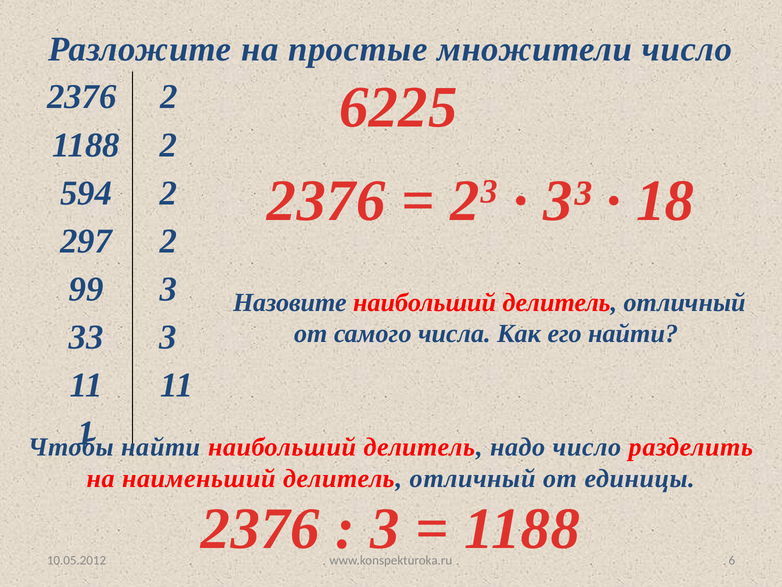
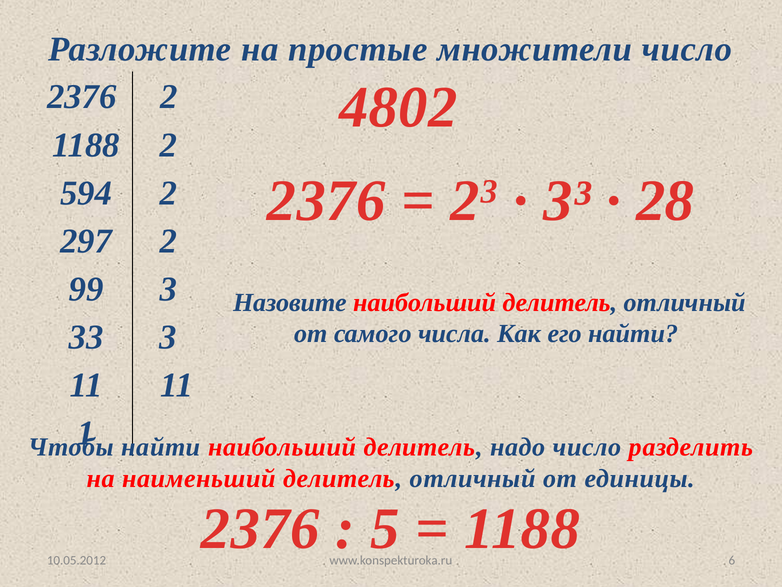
6225: 6225 -> 4802 (398, 107)
18: 18 -> 28 (665, 201)
3: 3 -> 5 (385, 528)
